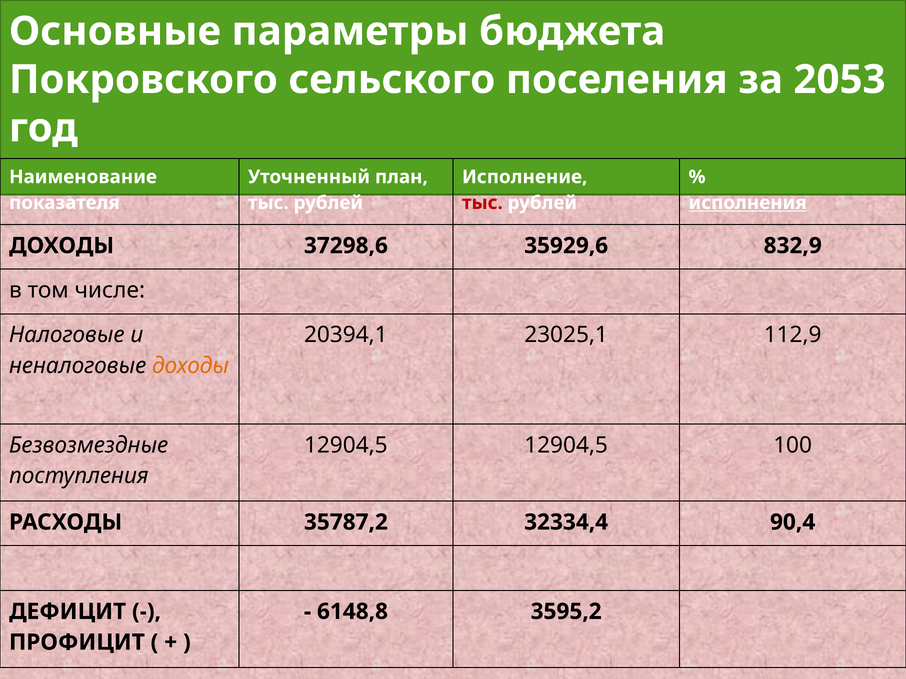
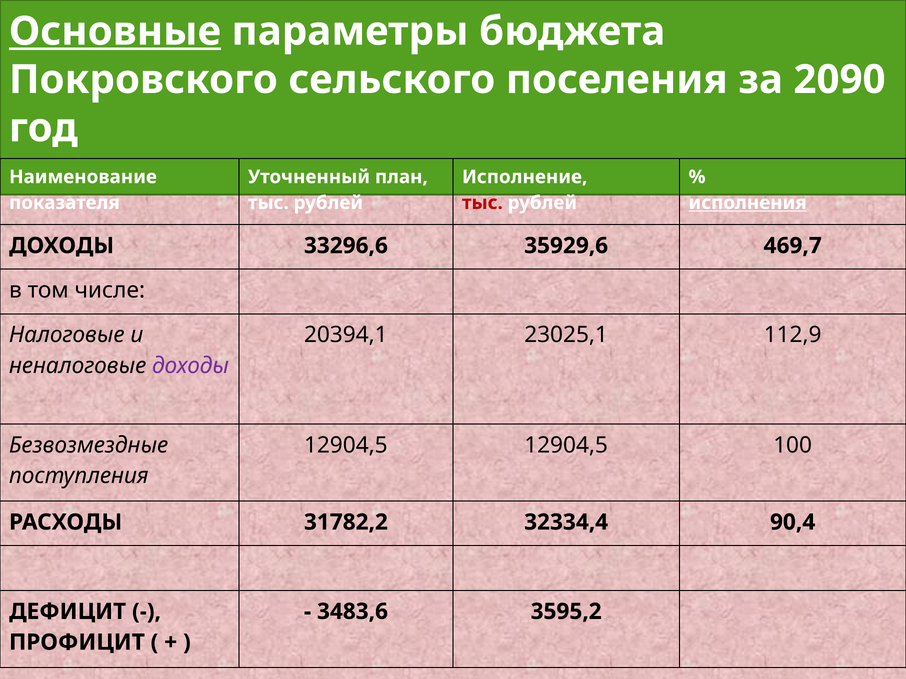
Основные underline: none -> present (115, 31)
2053: 2053 -> 2090 (840, 80)
37298,6: 37298,6 -> 33296,6 (346, 246)
832,9: 832,9 -> 469,7 (793, 246)
доходы colour: orange -> purple (190, 366)
35787,2: 35787,2 -> 31782,2 (346, 523)
6148,8: 6148,8 -> 3483,6 (352, 612)
